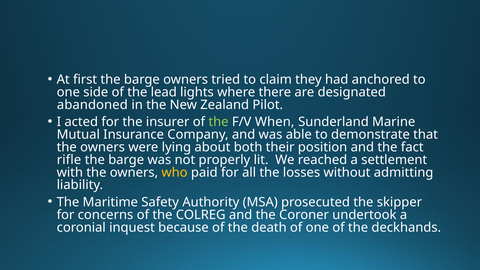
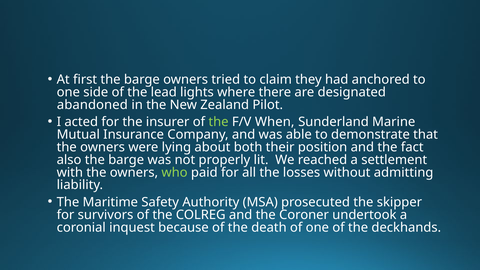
rifle: rifle -> also (69, 160)
who colour: yellow -> light green (175, 172)
concerns: concerns -> survivors (106, 215)
